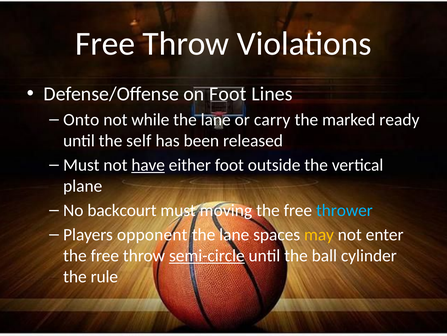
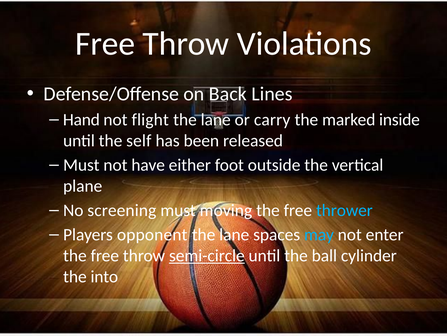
on Foot: Foot -> Back (228, 94)
Onto: Onto -> Hand (81, 119)
while: while -> flight (150, 119)
ready: ready -> inside (399, 119)
have underline: present -> none (148, 165)
backcourt: backcourt -> screening (122, 210)
may colour: yellow -> light blue (319, 234)
rule: rule -> into (104, 276)
